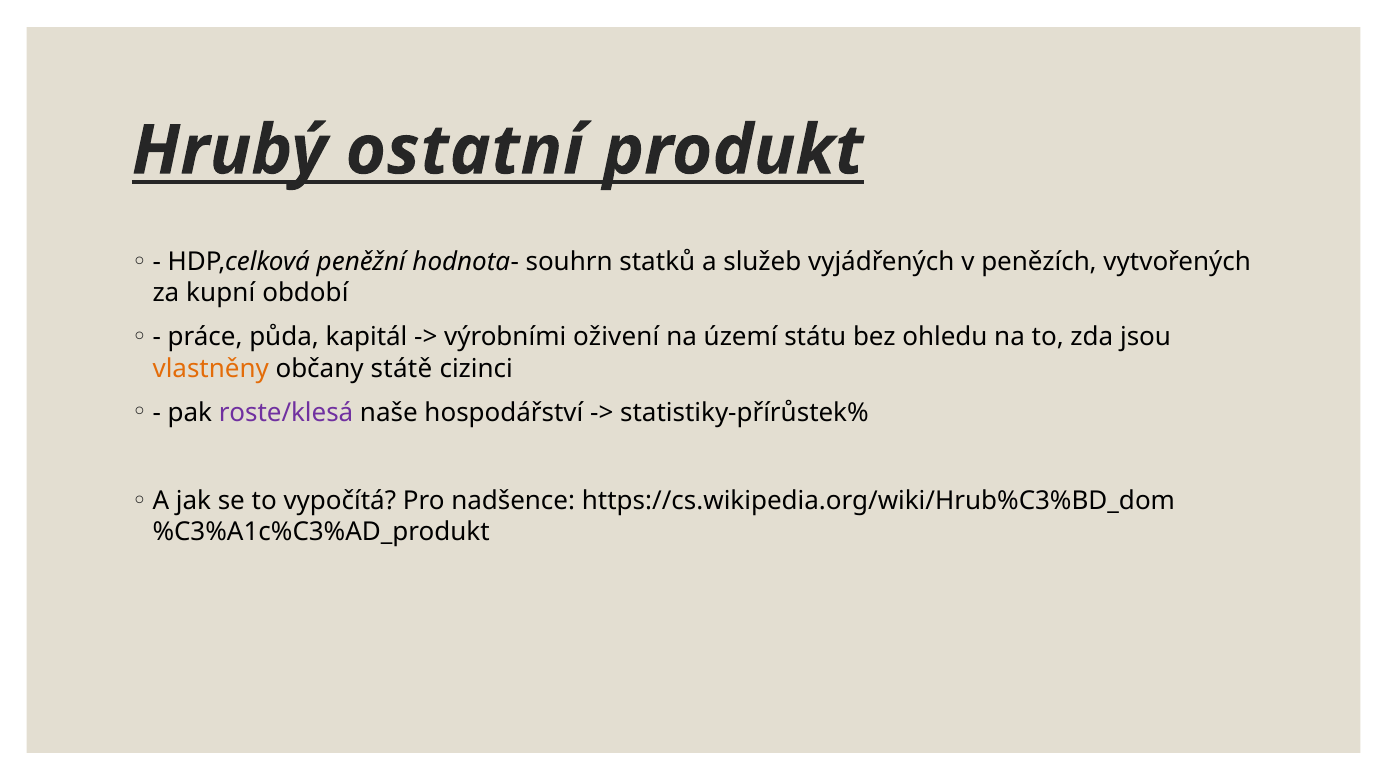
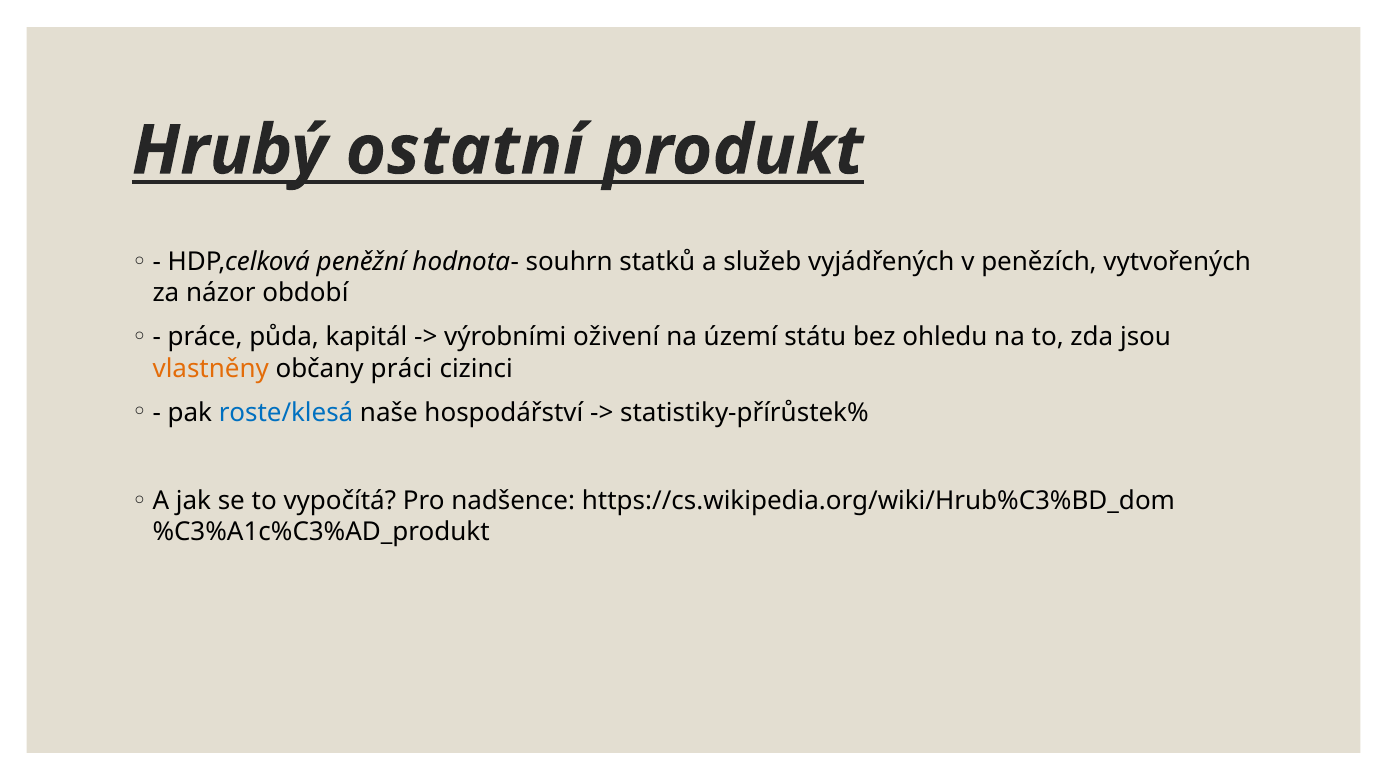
kupní: kupní -> názor (221, 293)
státě: státě -> práci (401, 369)
roste/klesá colour: purple -> blue (286, 413)
